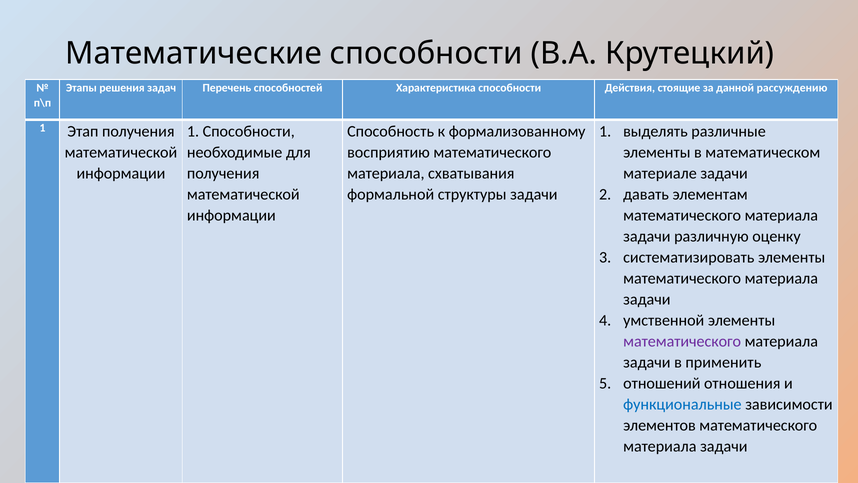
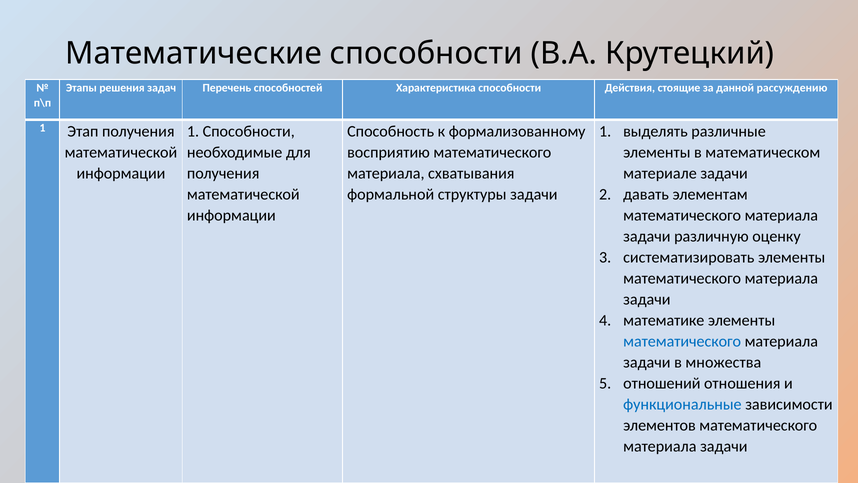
умственной: умственной -> математике (664, 320)
математического colour: purple -> blue (682, 341)
применить: применить -> множества (723, 362)
